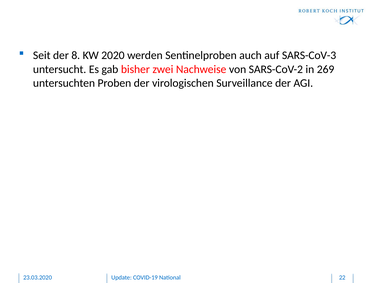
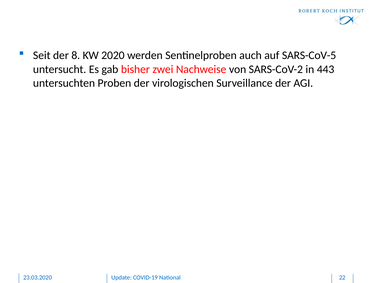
SARS-CoV-3: SARS-CoV-3 -> SARS-CoV-5 (309, 55)
269: 269 -> 443 (326, 69)
